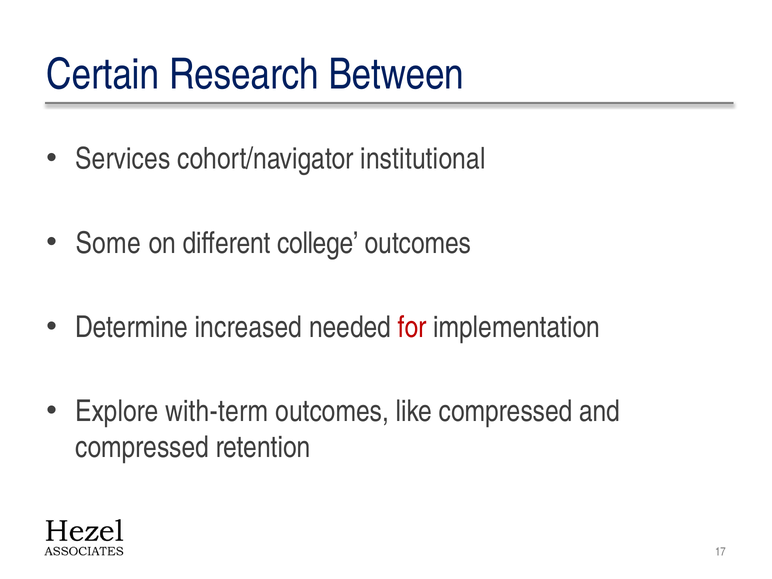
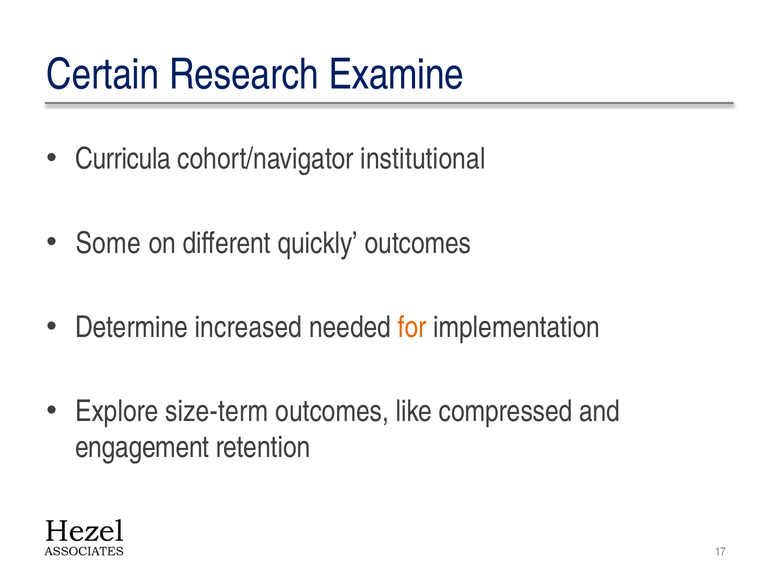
Between: Between -> Examine (396, 74)
Services: Services -> Curricula (123, 159)
college: college -> quickly (318, 243)
for colour: red -> orange (412, 327)
with-term: with-term -> size-term (217, 411)
compressed: compressed -> engagement (142, 448)
